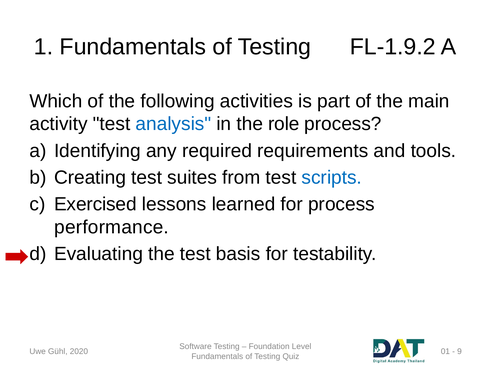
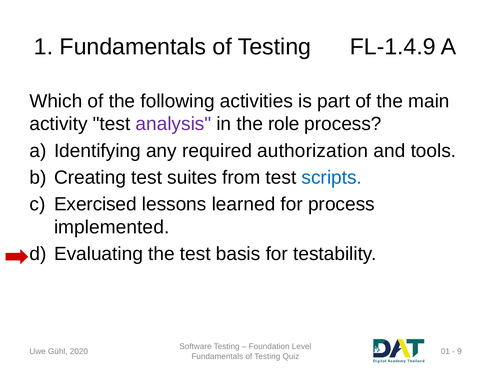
FL-1.9.2: FL-1.9.2 -> FL-1.4.9 (393, 47)
analysis colour: blue -> purple (173, 124)
requirements: requirements -> authorization (313, 151)
performance: performance -> implemented (112, 227)
